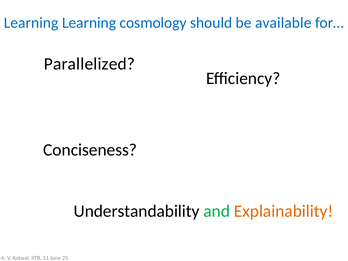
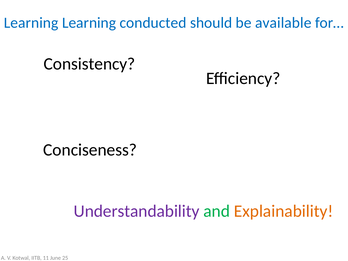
cosmology: cosmology -> conducted (153, 23)
Parallelized: Parallelized -> Consistency (89, 64)
Understandability colour: black -> purple (137, 211)
